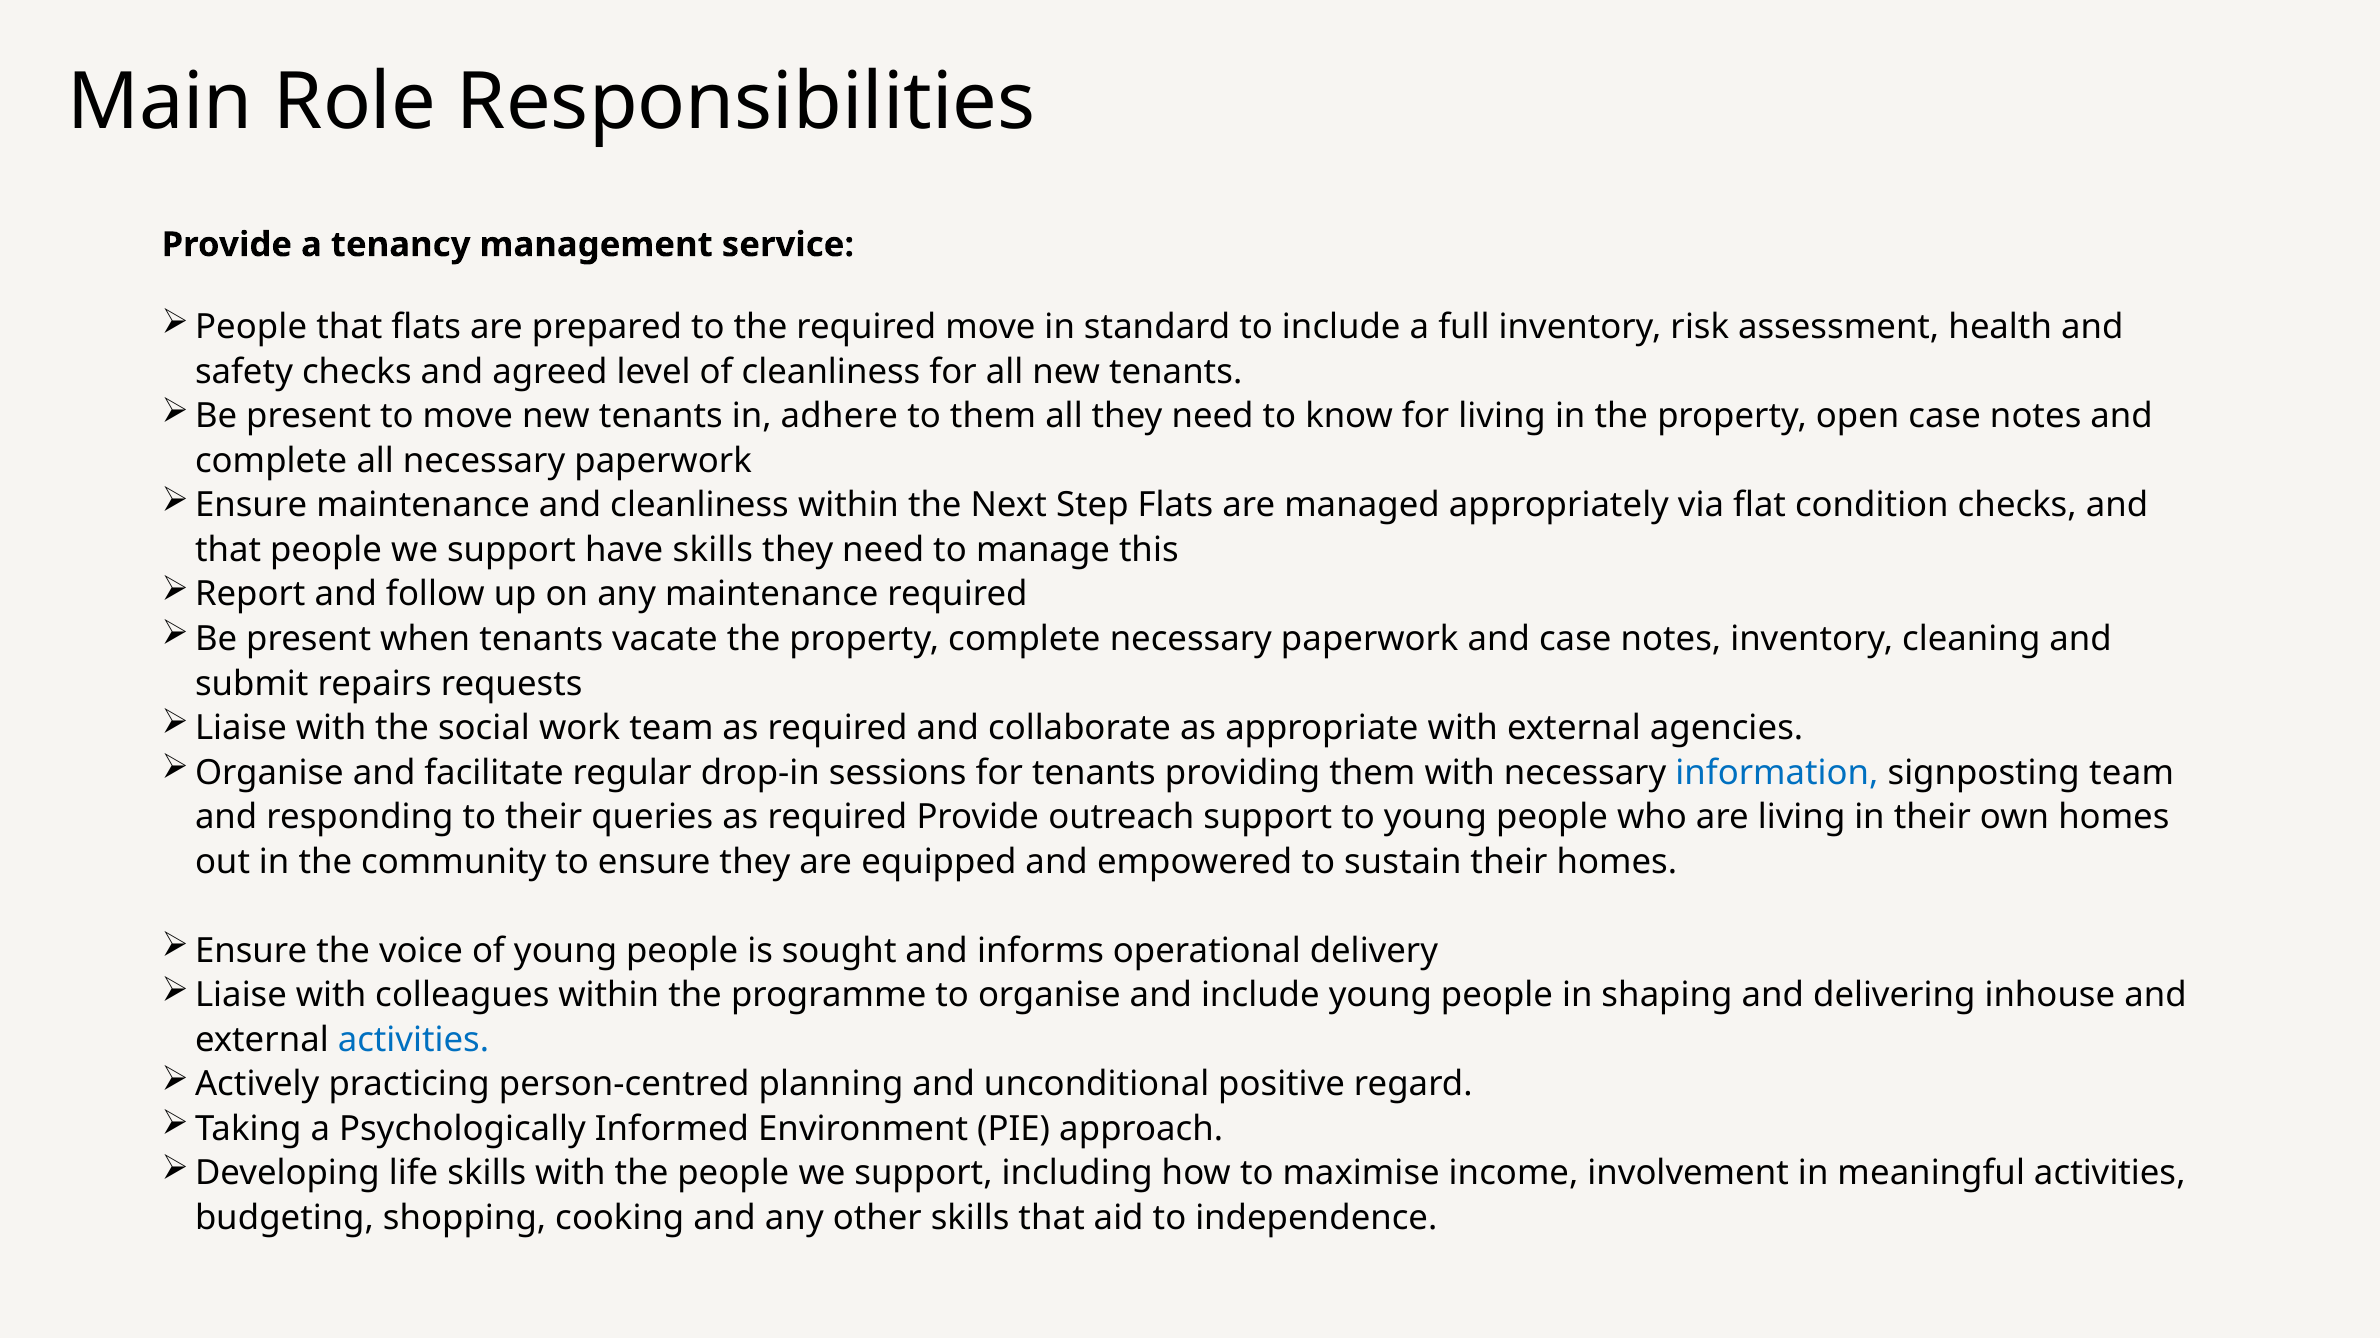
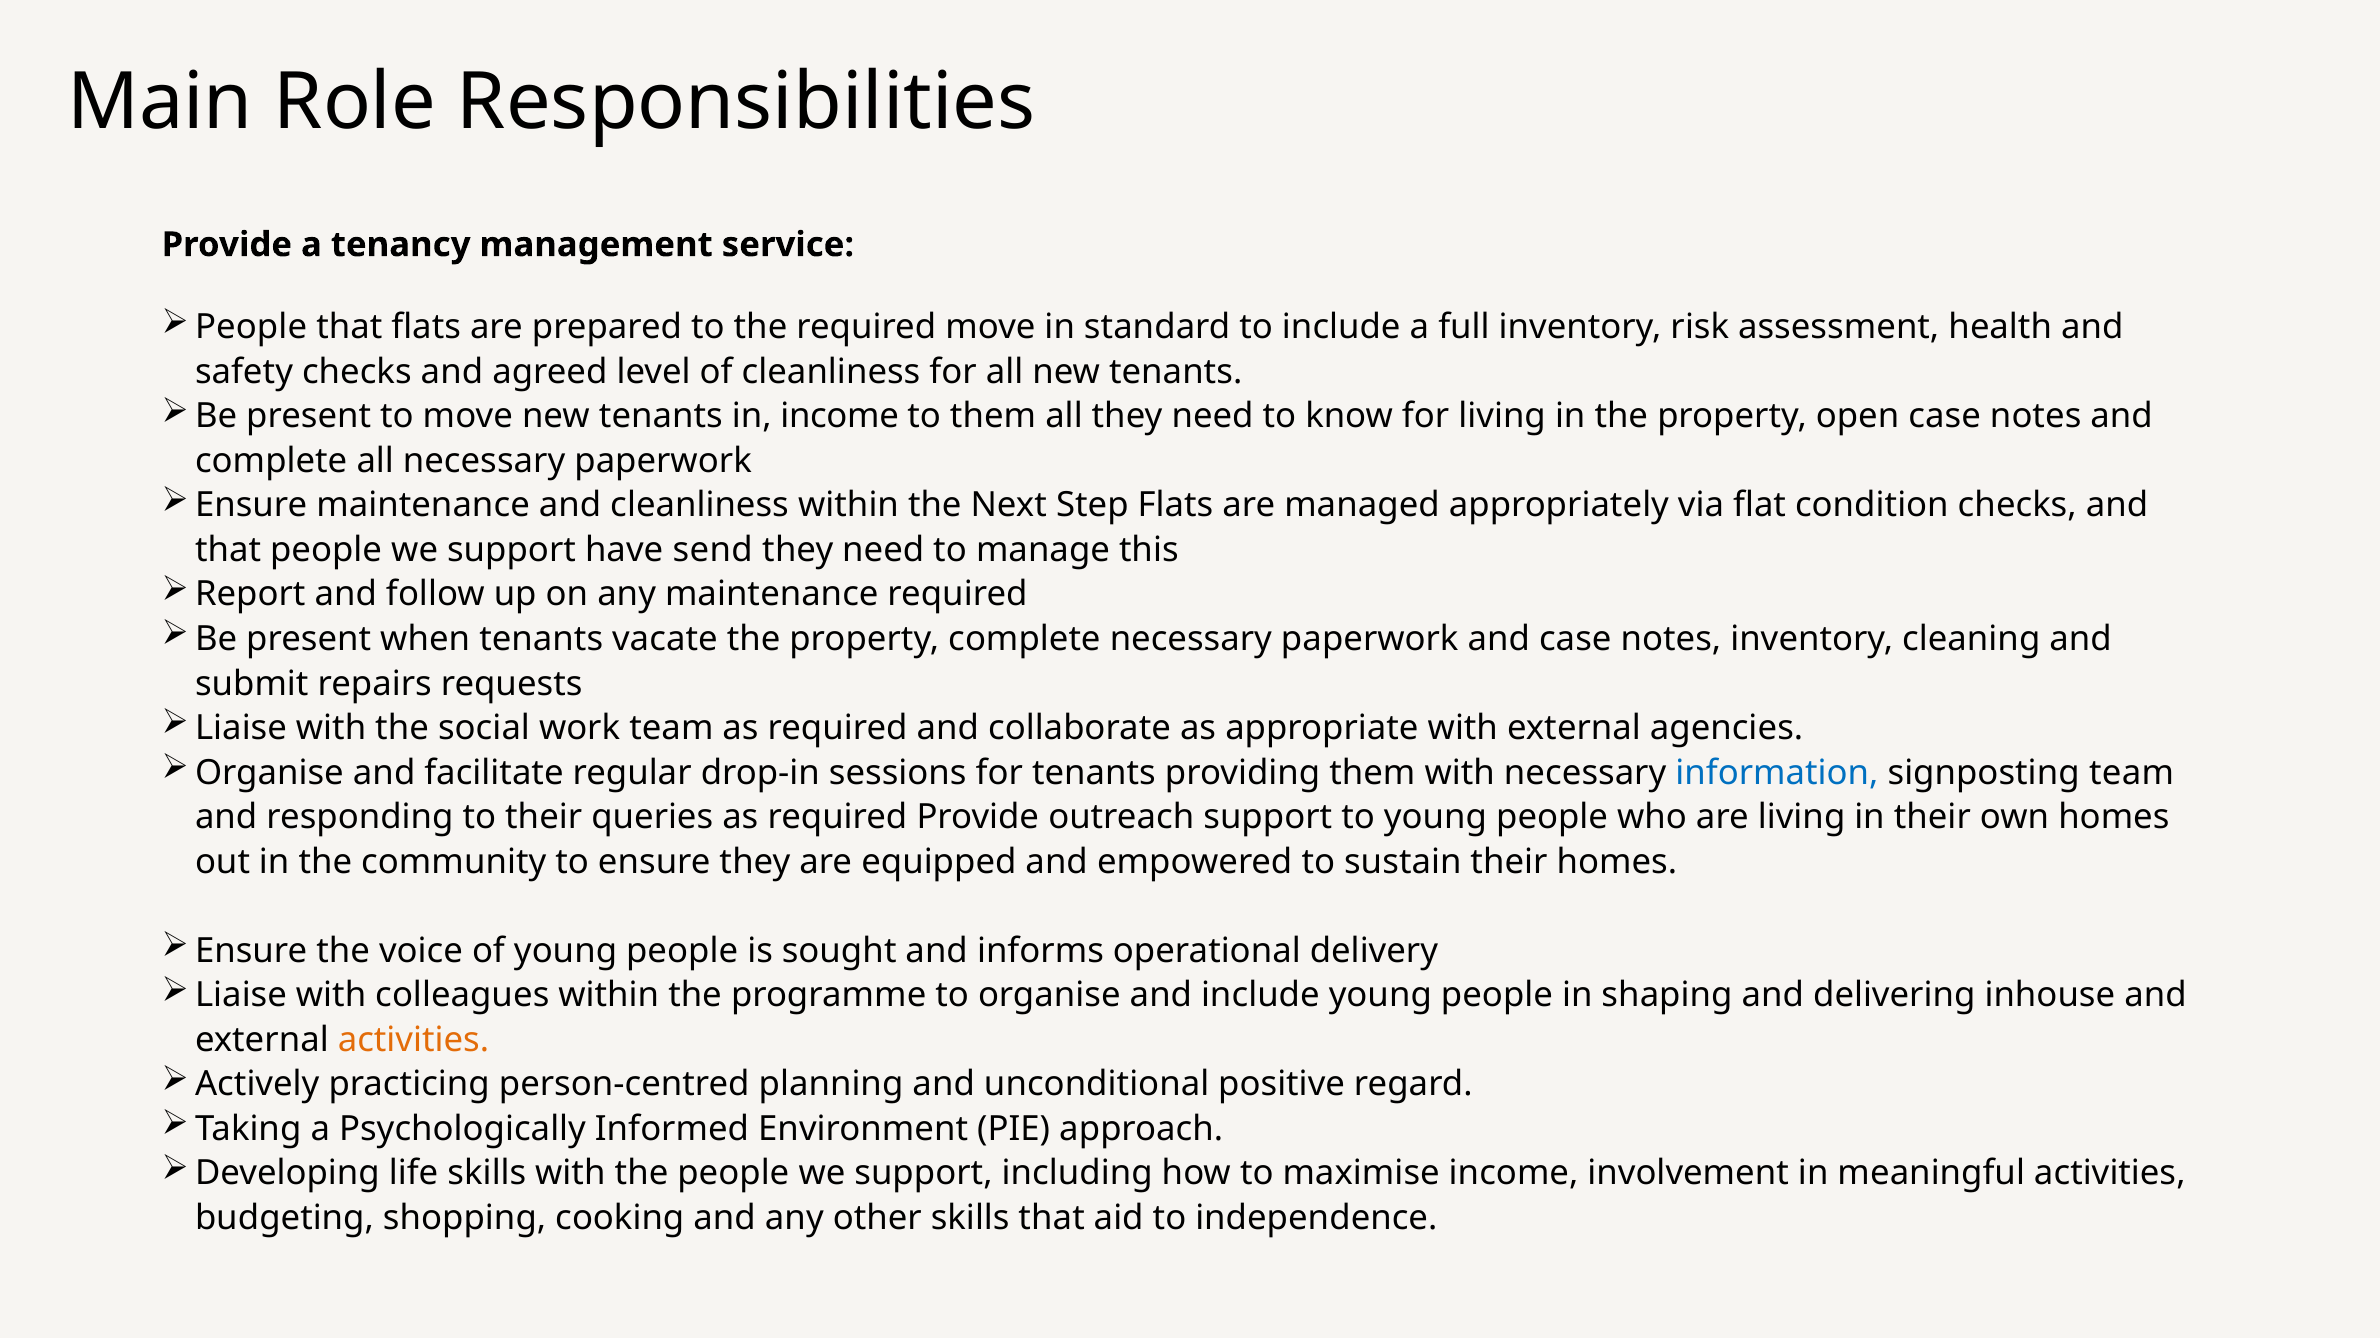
in adhere: adhere -> income (840, 417)
have skills: skills -> send (713, 550)
activities colour: blue -> orange (413, 1040)
